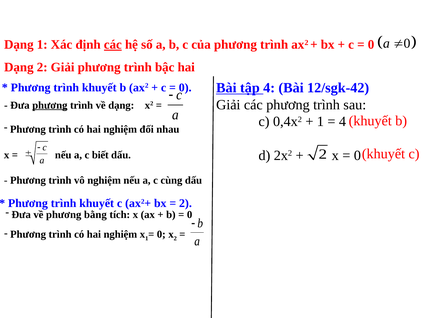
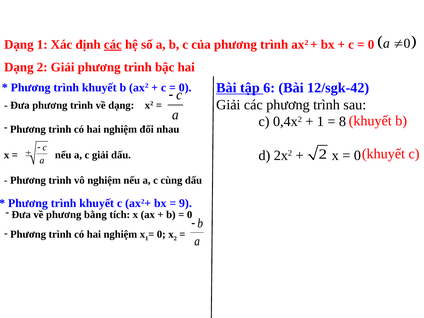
tập 4: 4 -> 6 (269, 88)
phương underline: present -> none (50, 105)
4: 4 -> 8 (343, 122)
c biết: biết -> giải (100, 155)
2: 2 -> 9 (185, 203)
